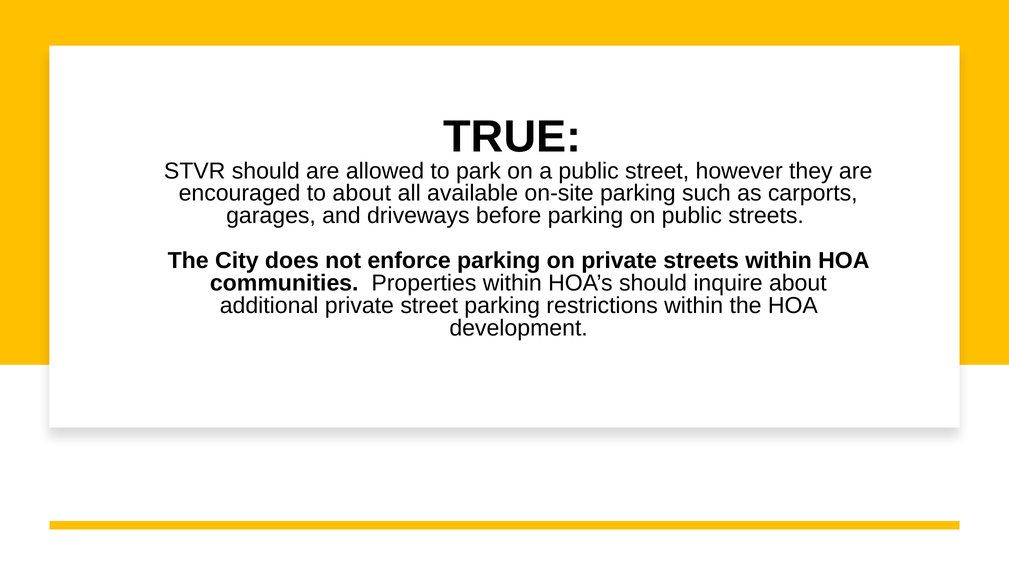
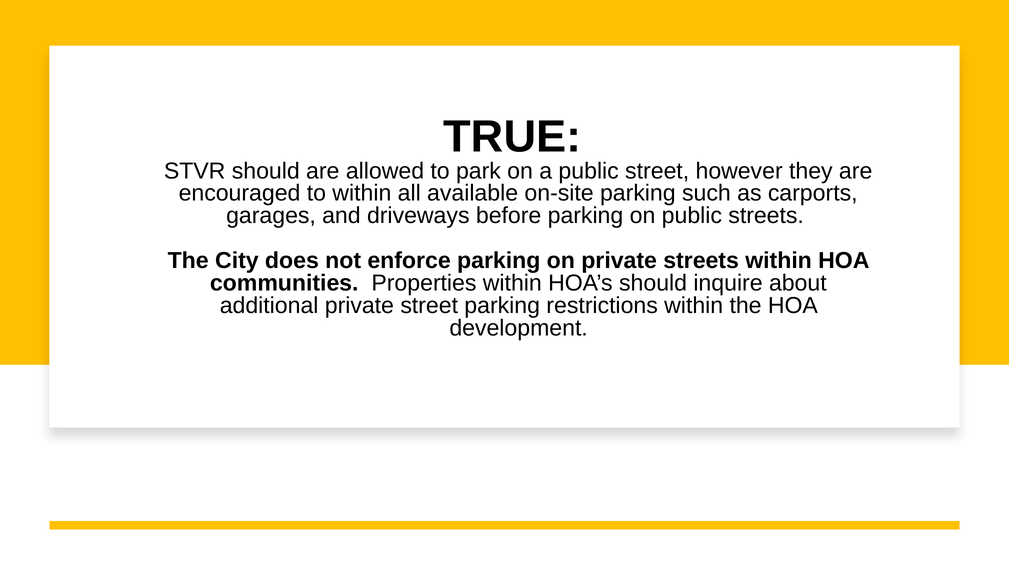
to about: about -> within (362, 194)
